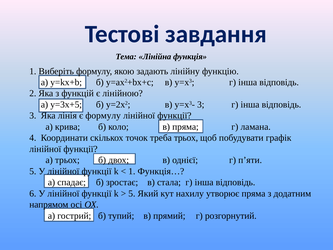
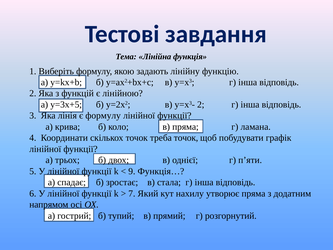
у=х3- 3: 3 -> 2 (201, 104)
треба трьох: трьох -> точок (186, 138)
1: 1 -> 9 (132, 171)
5: 5 -> 7 (132, 193)
